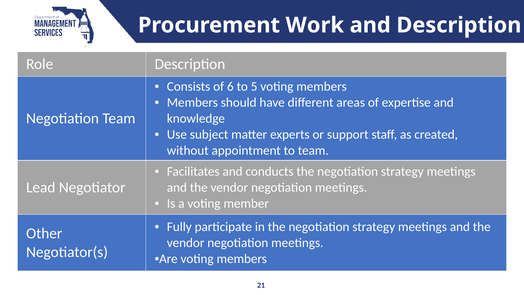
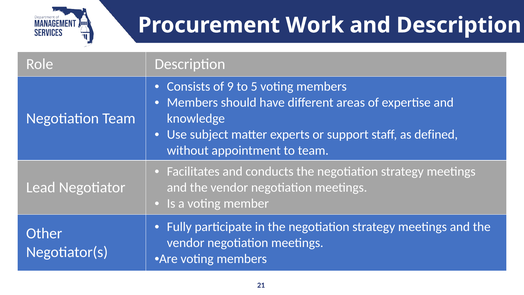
6: 6 -> 9 (230, 86)
created: created -> defined (436, 134)
